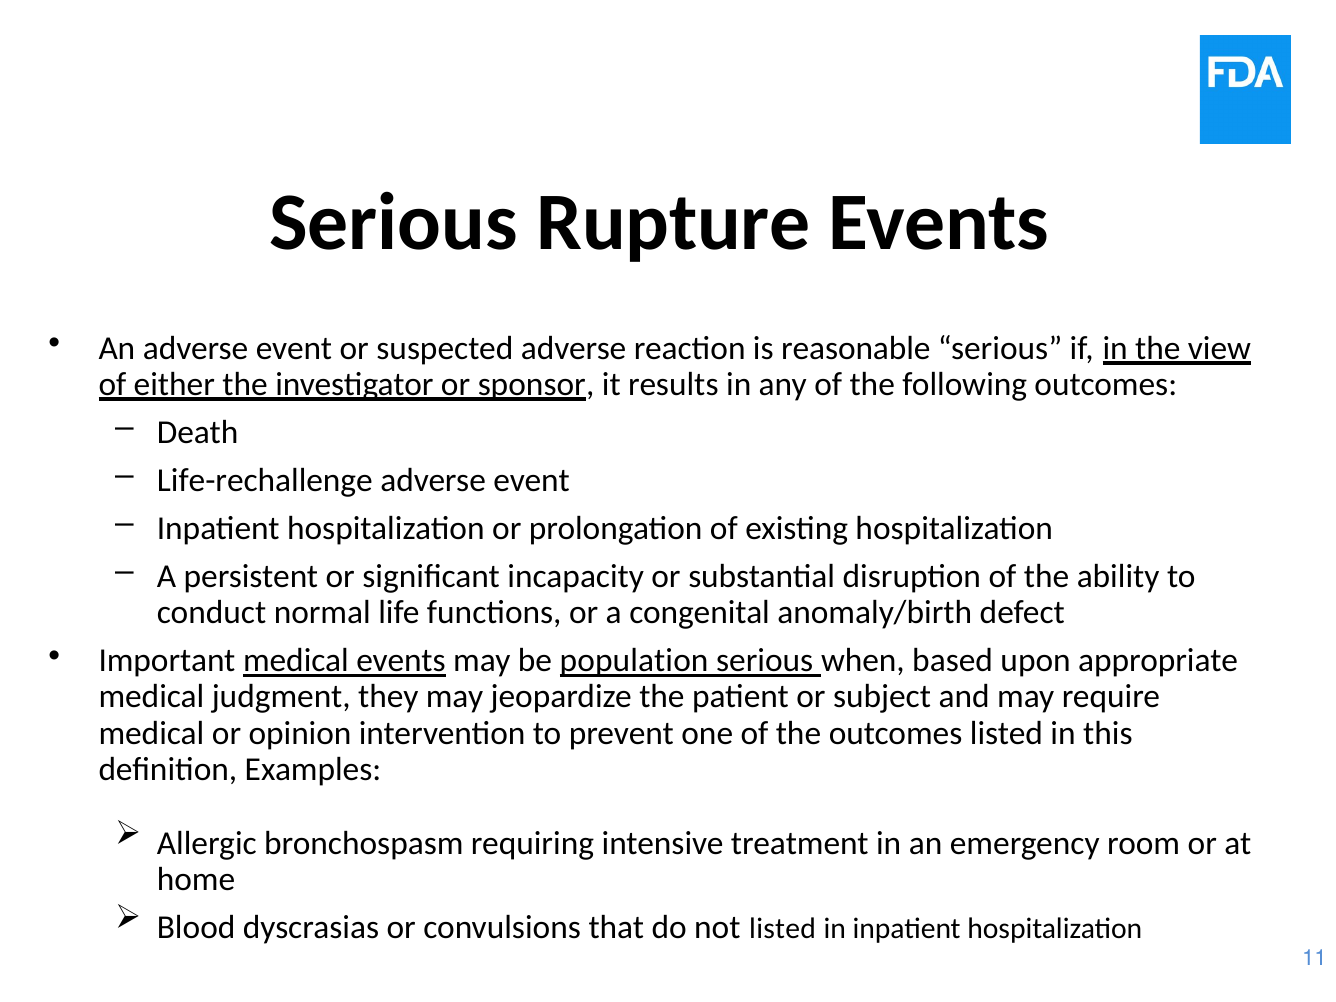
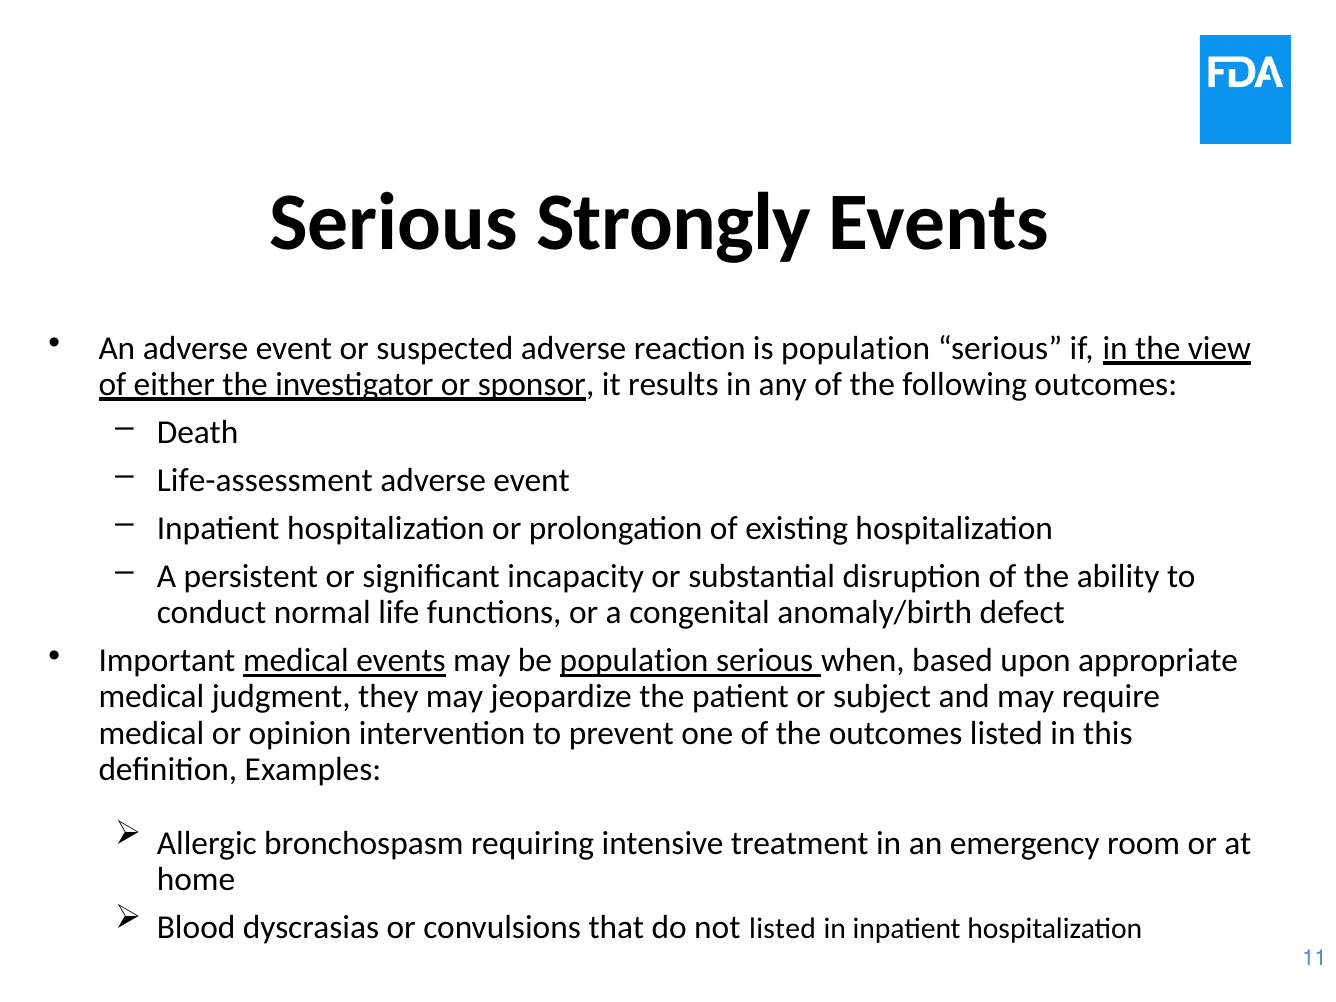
Rupture: Rupture -> Strongly (674, 223)
is reasonable: reasonable -> population (856, 348)
Life-rechallenge: Life-rechallenge -> Life-assessment (265, 481)
